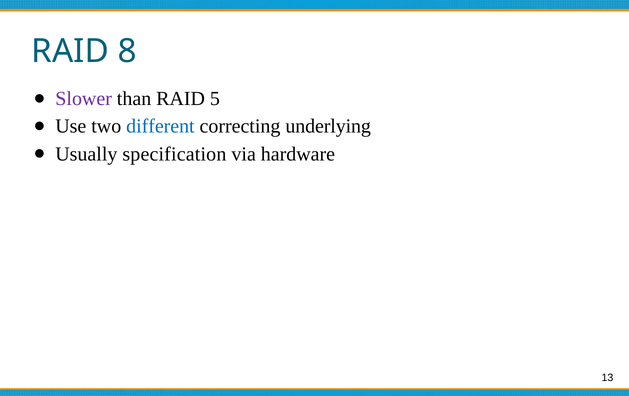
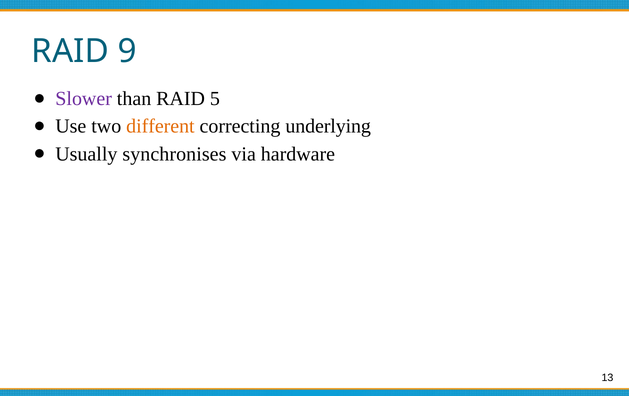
8: 8 -> 9 (127, 51)
different colour: blue -> orange (160, 126)
specification: specification -> synchronises (174, 154)
